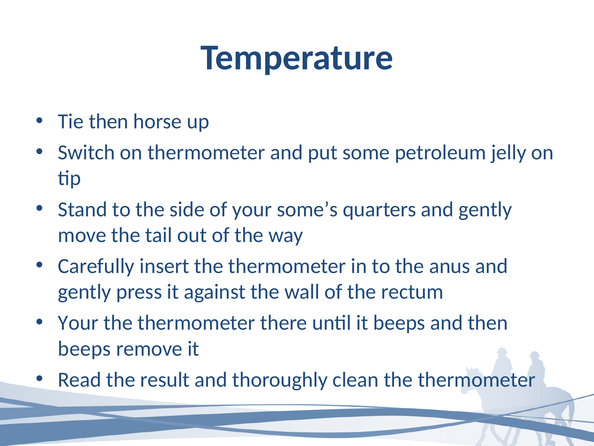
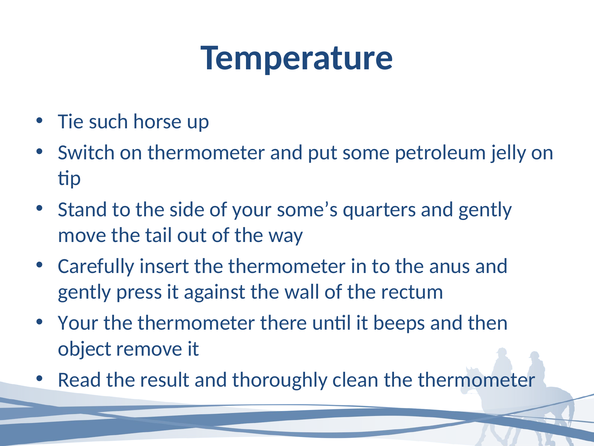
Tie then: then -> such (109, 121)
beeps: beeps -> object (85, 348)
